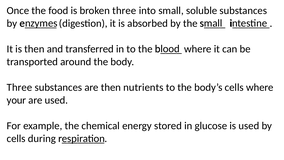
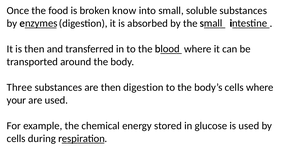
broken three: three -> know (124, 11)
then nutrients: nutrients -> digestion (143, 87)
